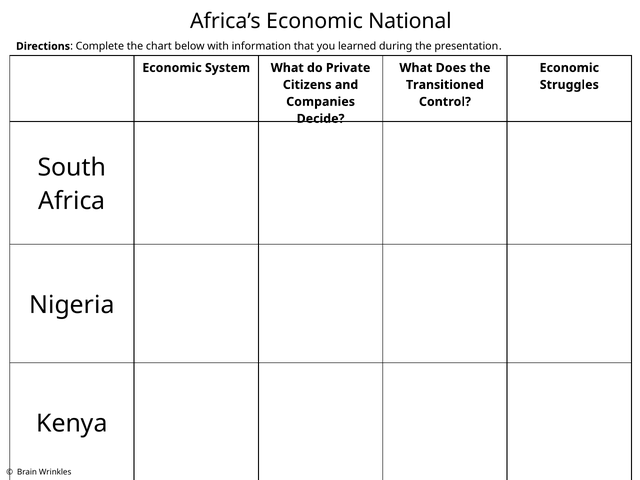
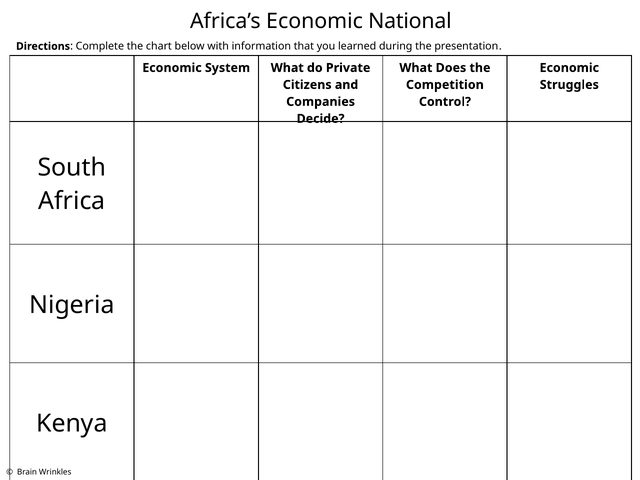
Transitioned: Transitioned -> Competition (445, 85)
